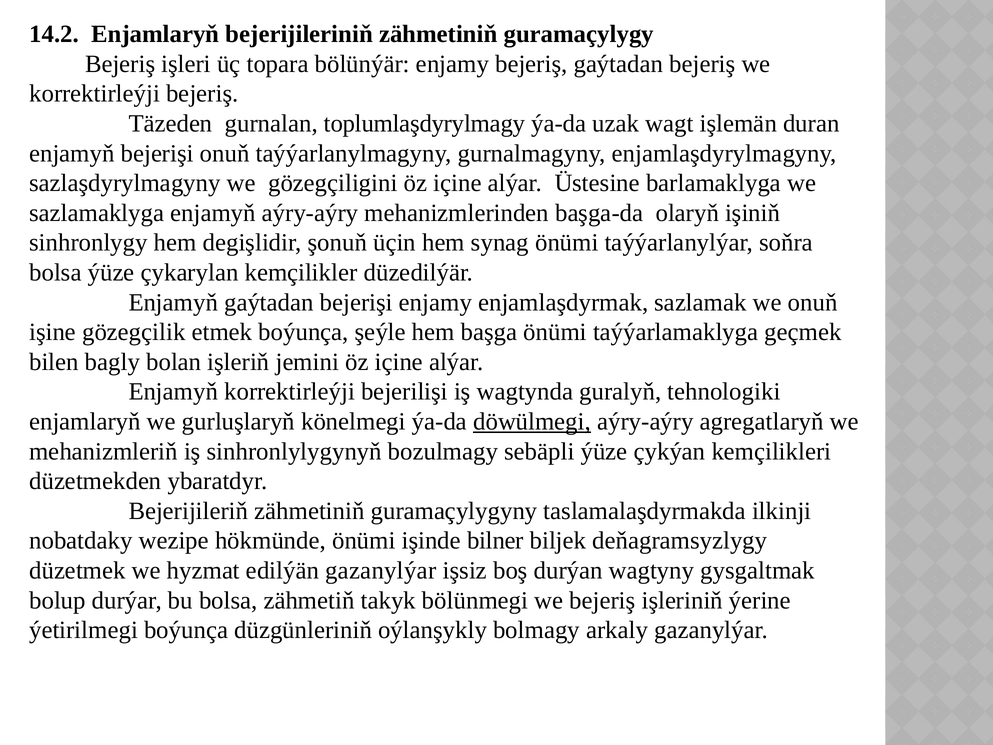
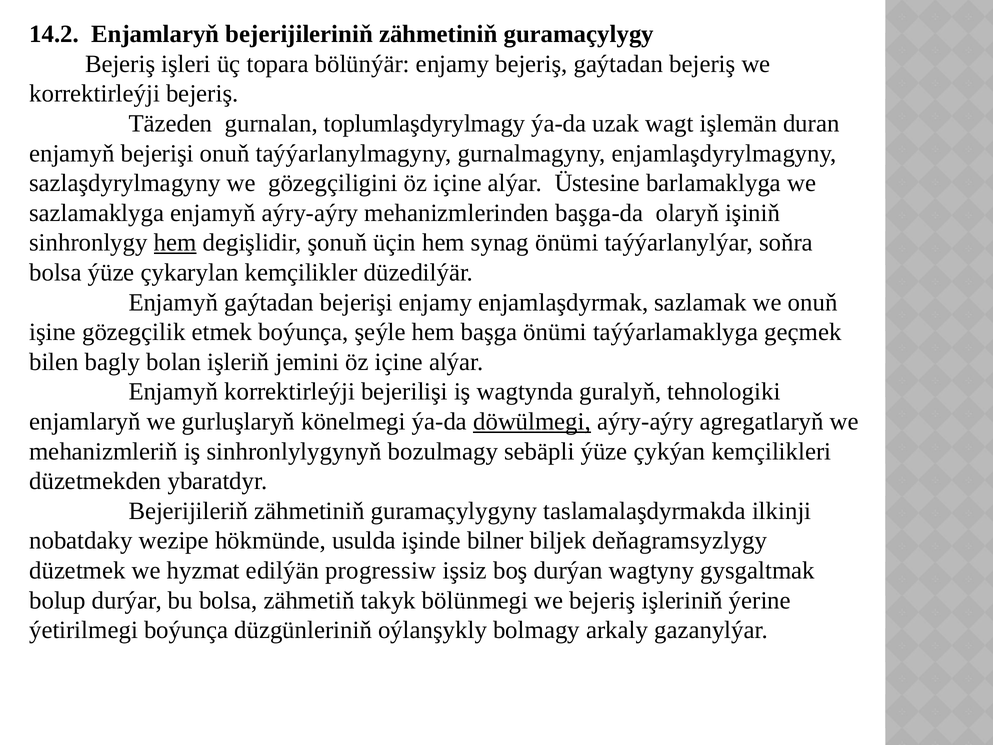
hem underline: none -> present (175, 243)
hökmünde önümi: önümi -> usulda (364, 541)
edilýän gazanylýar: gazanylýar -> progressiw (381, 570)
